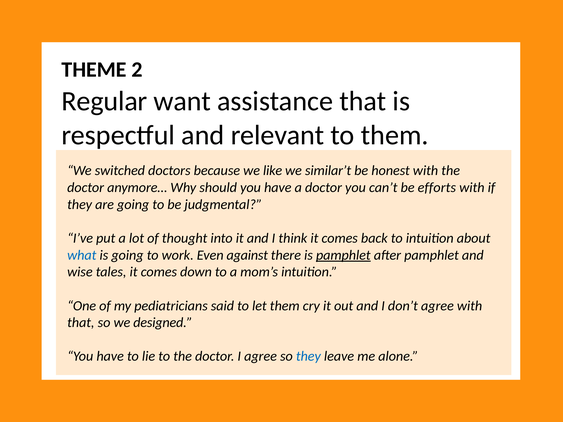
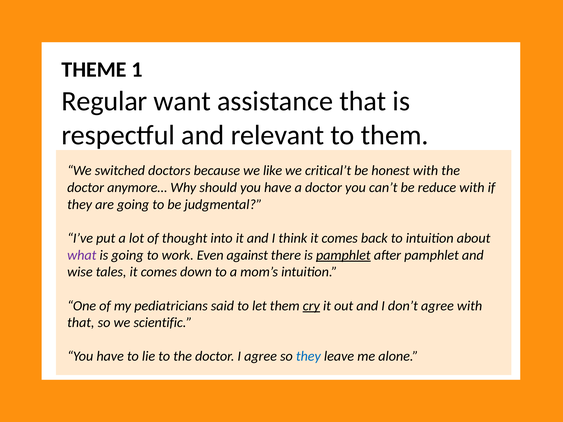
2: 2 -> 1 (137, 70)
similar’t: similar’t -> critical’t (328, 171)
efforts: efforts -> reduce (437, 188)
what colour: blue -> purple (82, 255)
cry underline: none -> present (311, 306)
designed: designed -> scientific (163, 323)
